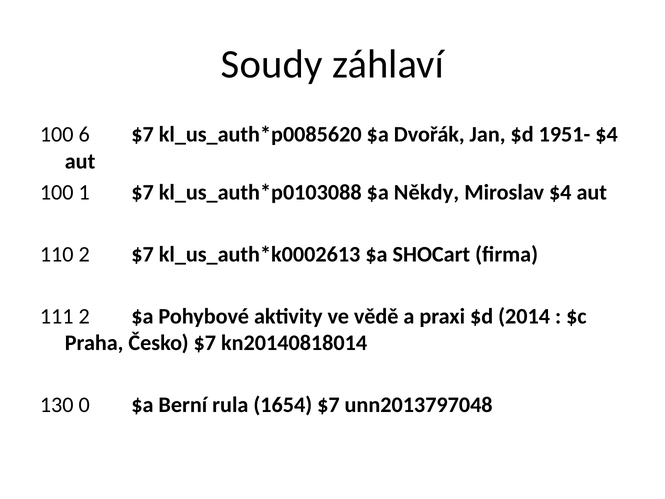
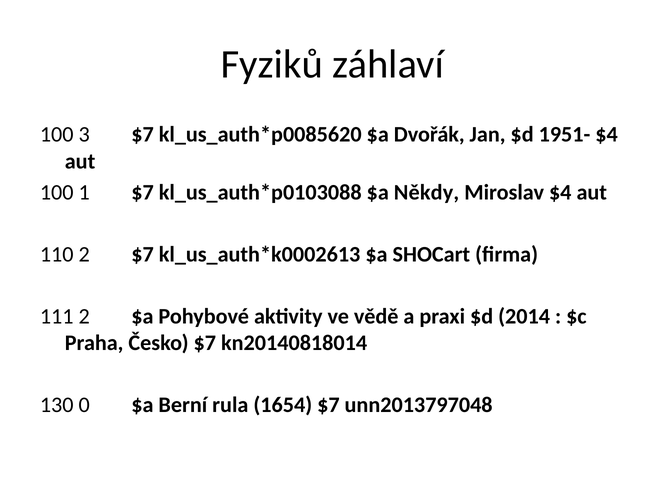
Soudy: Soudy -> Fyziků (272, 64)
6: 6 -> 3 (84, 135)
